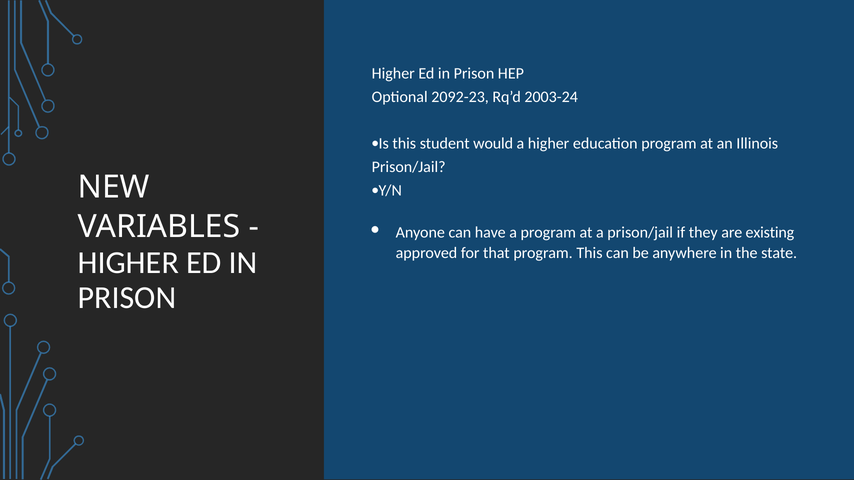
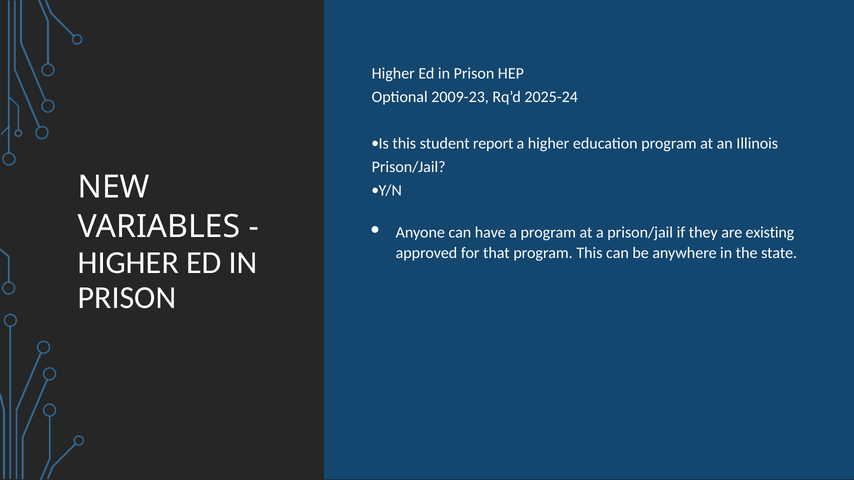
2092-23: 2092-23 -> 2009-23 (460, 97)
2003-24: 2003-24 -> 2025-24 (551, 97)
would: would -> report (493, 144)
